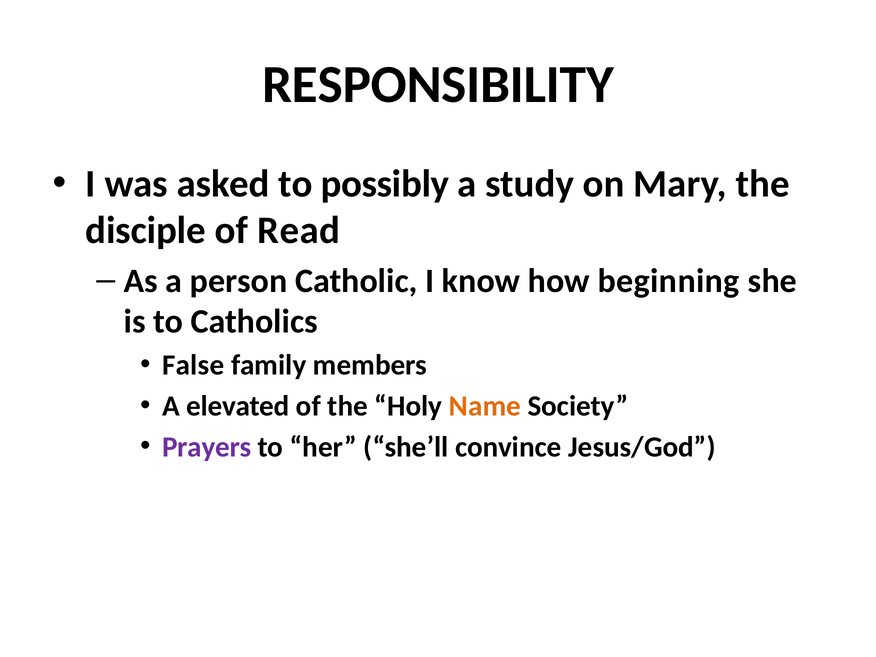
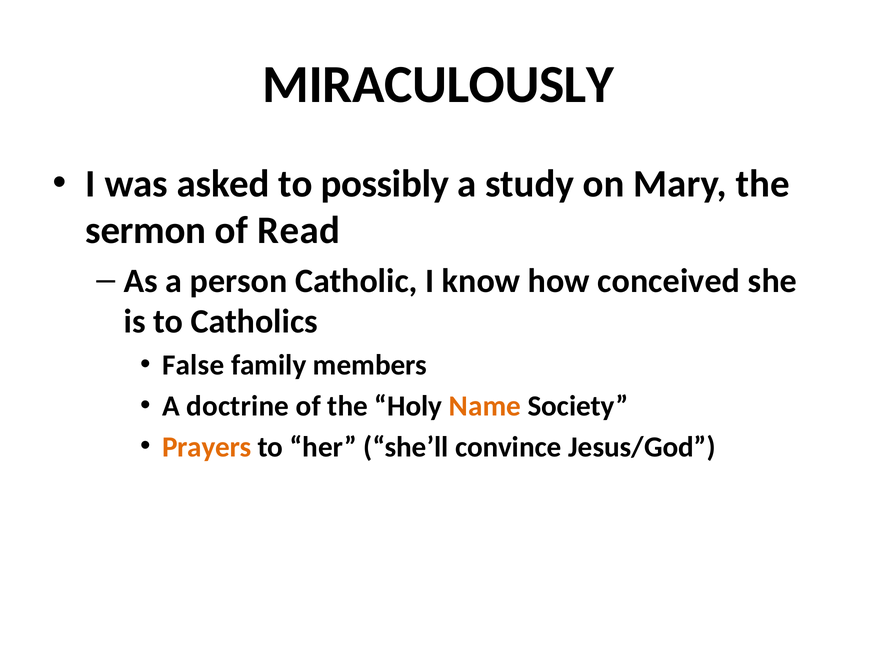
RESPONSIBILITY: RESPONSIBILITY -> MIRACULOUSLY (438, 85)
disciple: disciple -> sermon (146, 230)
beginning: beginning -> conceived (669, 281)
elevated: elevated -> doctrine (238, 406)
Prayers colour: purple -> orange (207, 447)
